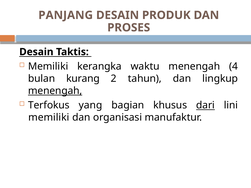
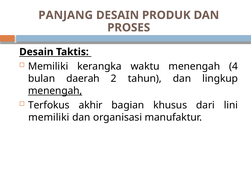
kurang: kurang -> daerah (83, 79)
yang: yang -> akhir (91, 105)
dari underline: present -> none (205, 105)
